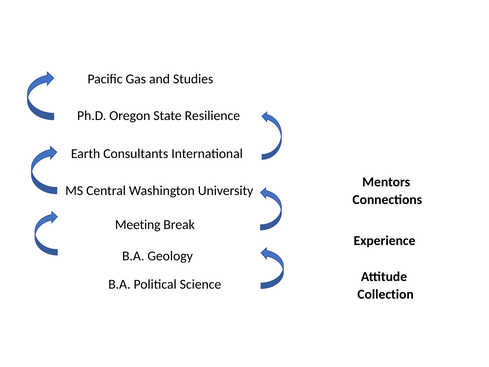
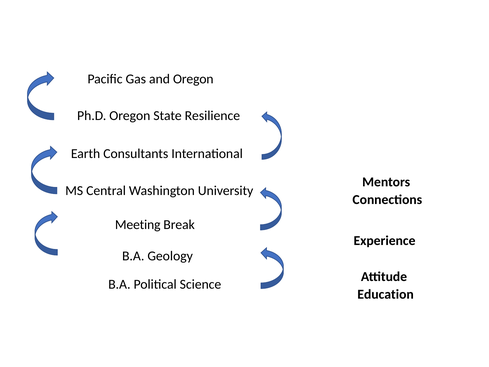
and Studies: Studies -> Oregon (193, 79)
Collection: Collection -> Education (386, 294)
